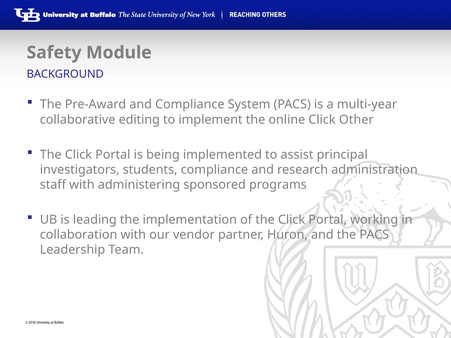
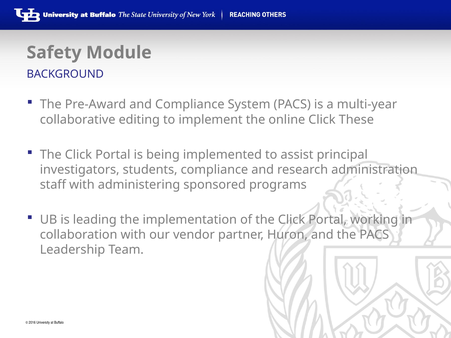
Other: Other -> These (356, 120)
